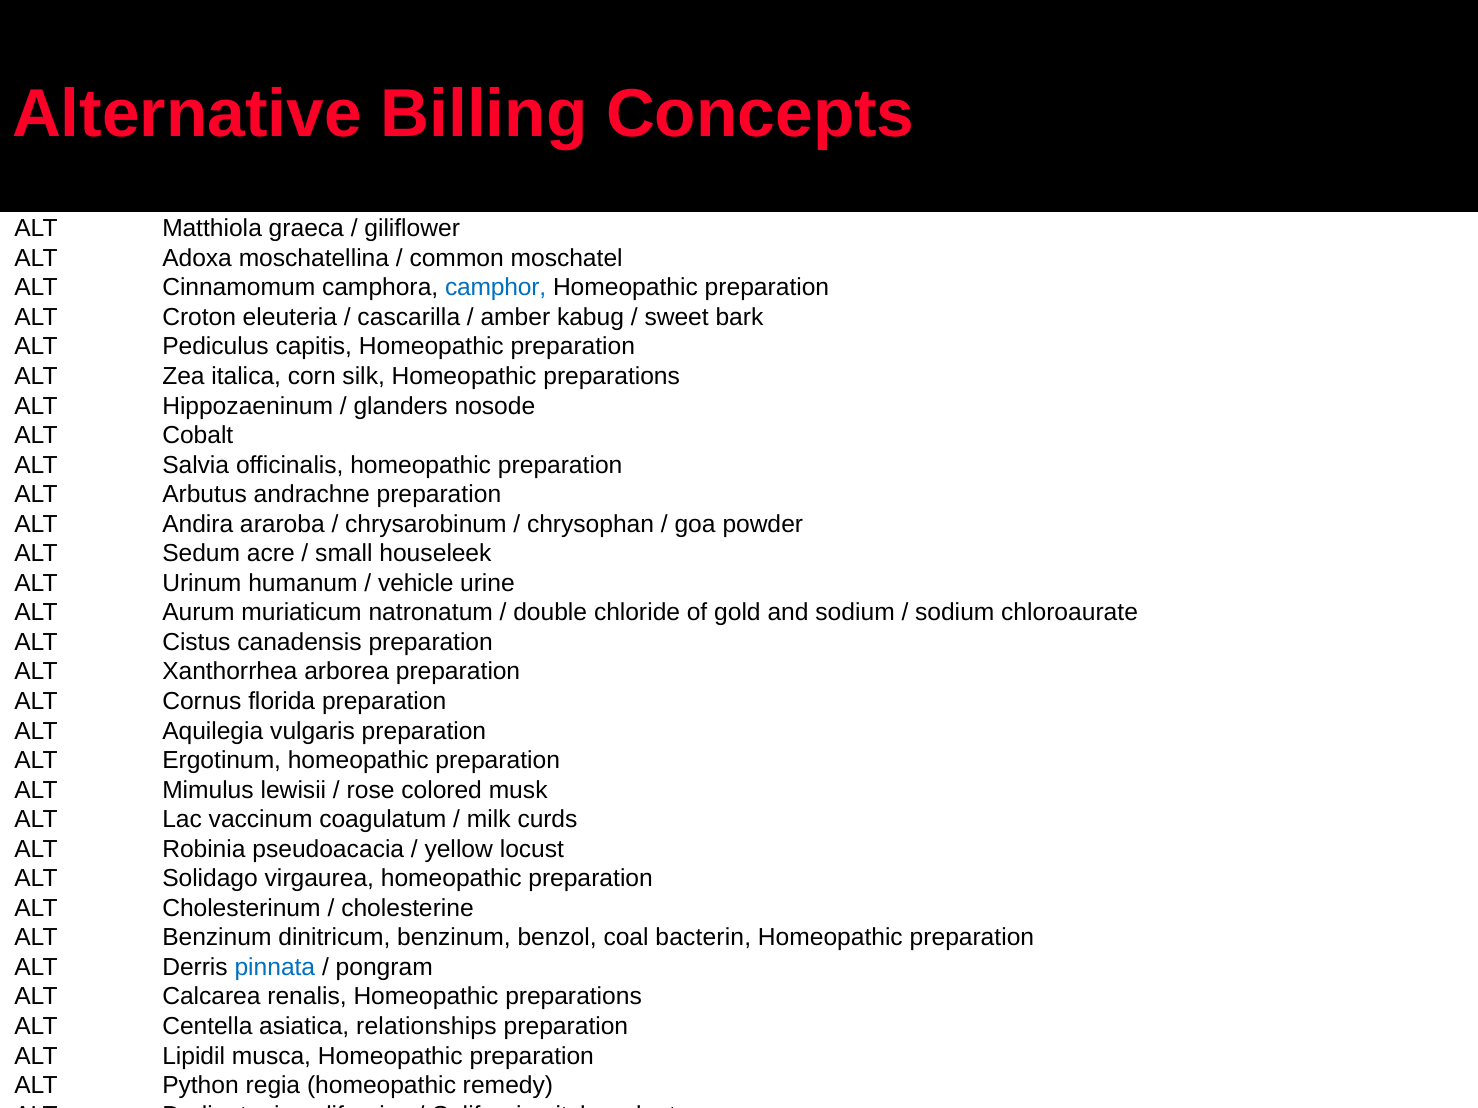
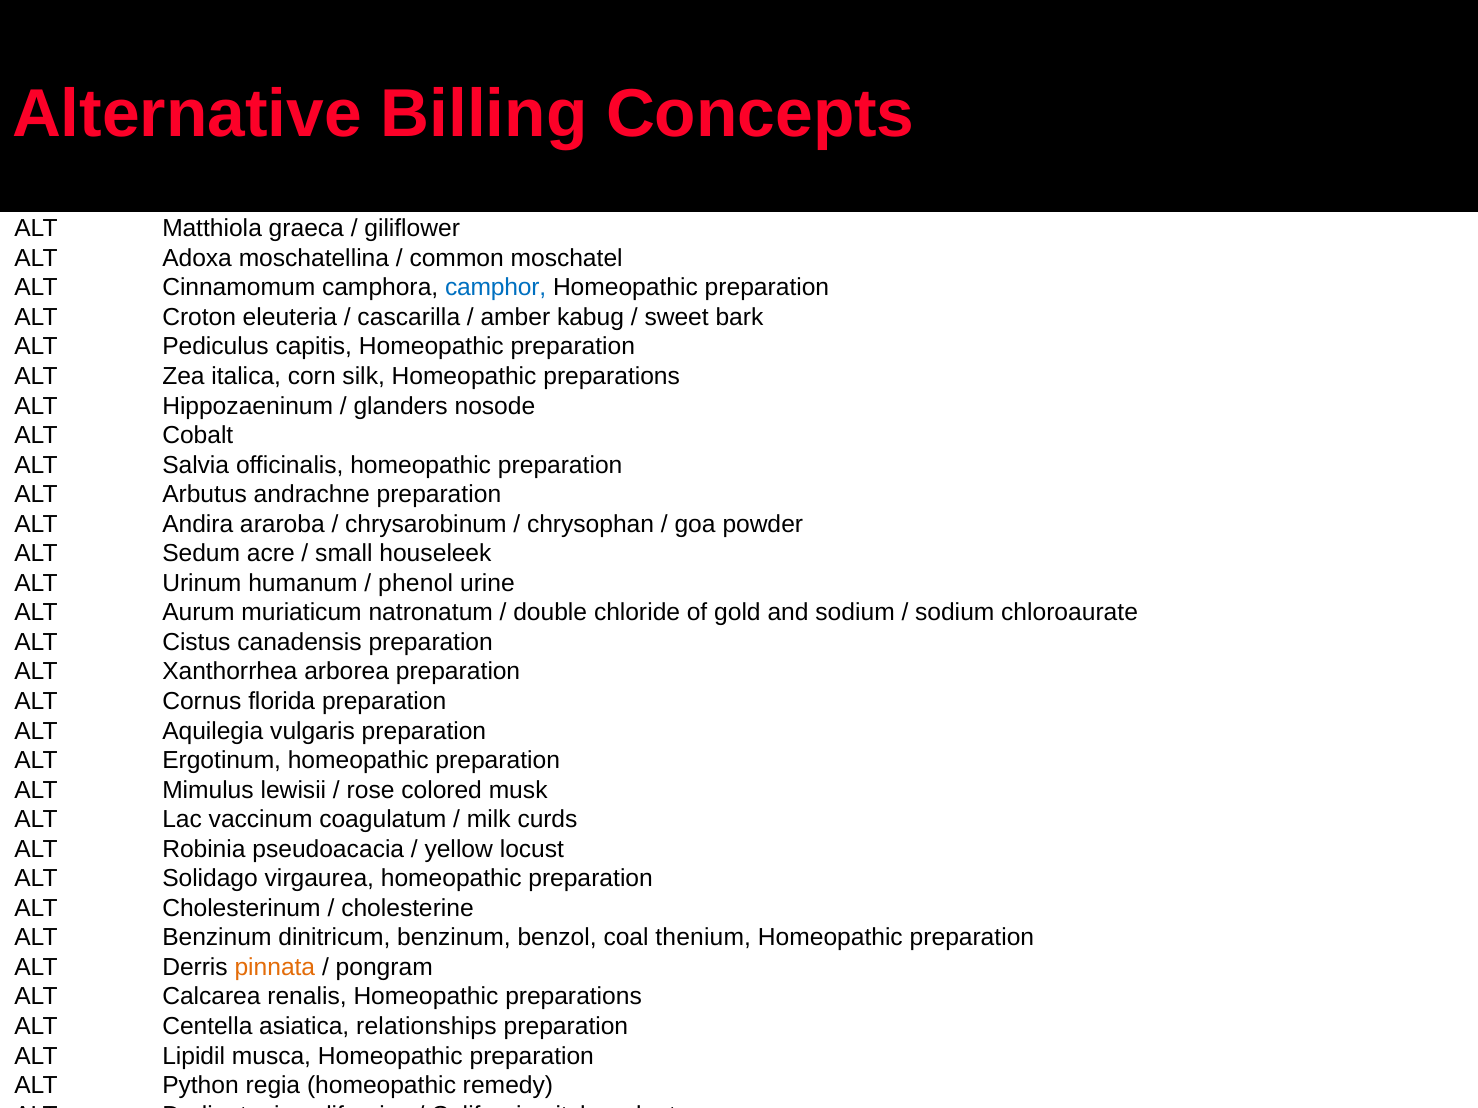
vehicle: vehicle -> phenol (416, 583)
bacterin: bacterin -> thenium (703, 938)
pinnata colour: blue -> orange (275, 968)
